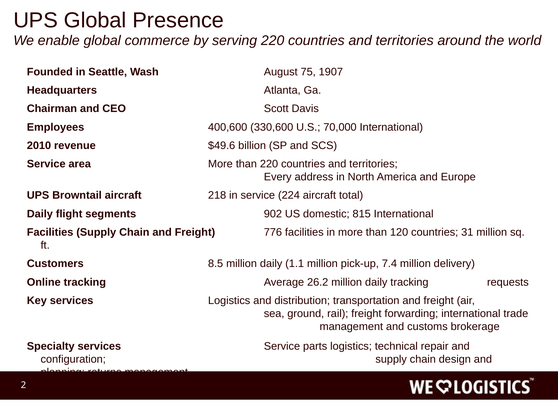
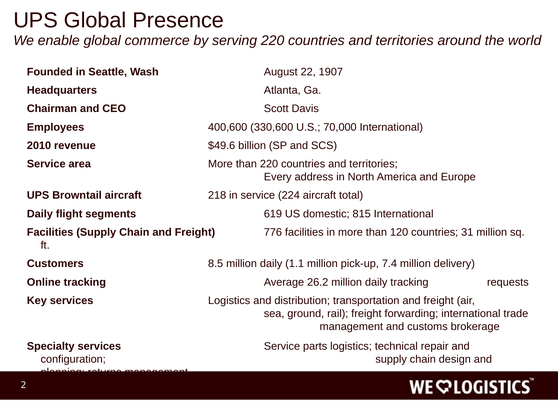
75: 75 -> 22 (308, 72)
902: 902 -> 619 (273, 214)
